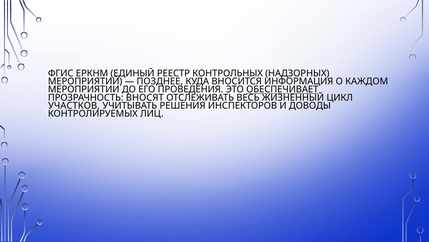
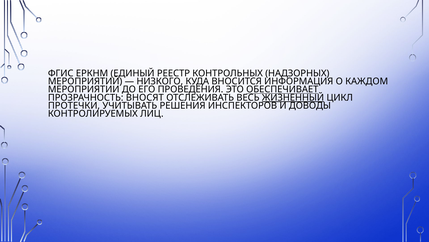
ПОЗДНЕЕ: ПОЗДНЕЕ -> НИЗКОГО (160, 81)
ЖИЗНЕННЫЙ underline: none -> present (293, 97)
УЧАСТКОВ: УЧАСТКОВ -> ПРОТЕЧКИ (74, 105)
